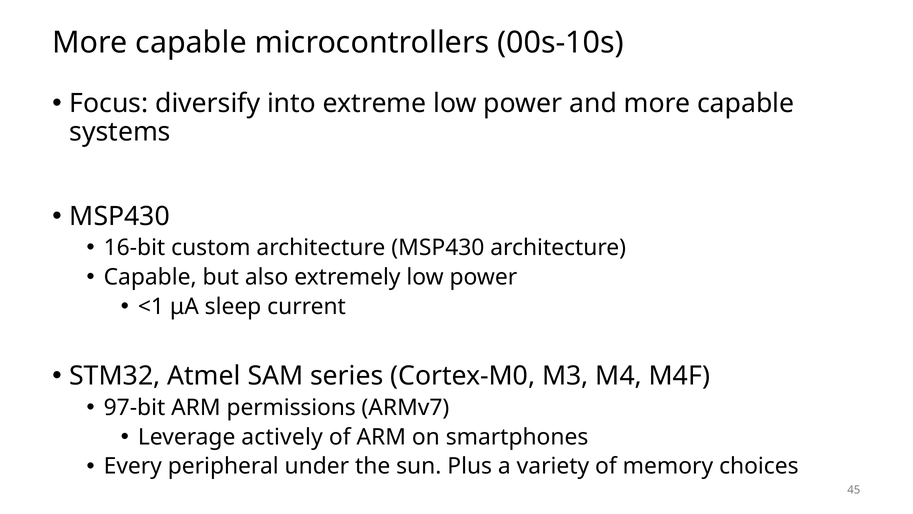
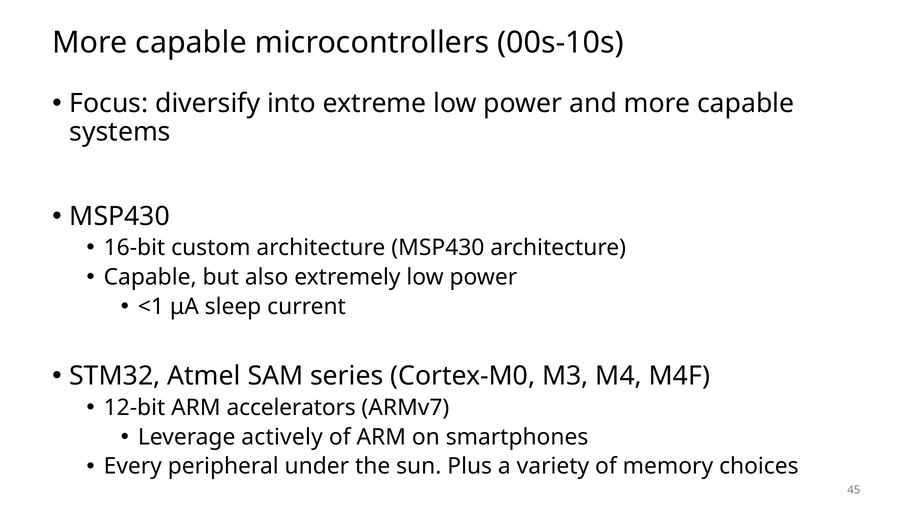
97-bit: 97-bit -> 12-bit (134, 407)
permissions: permissions -> accelerators (291, 407)
